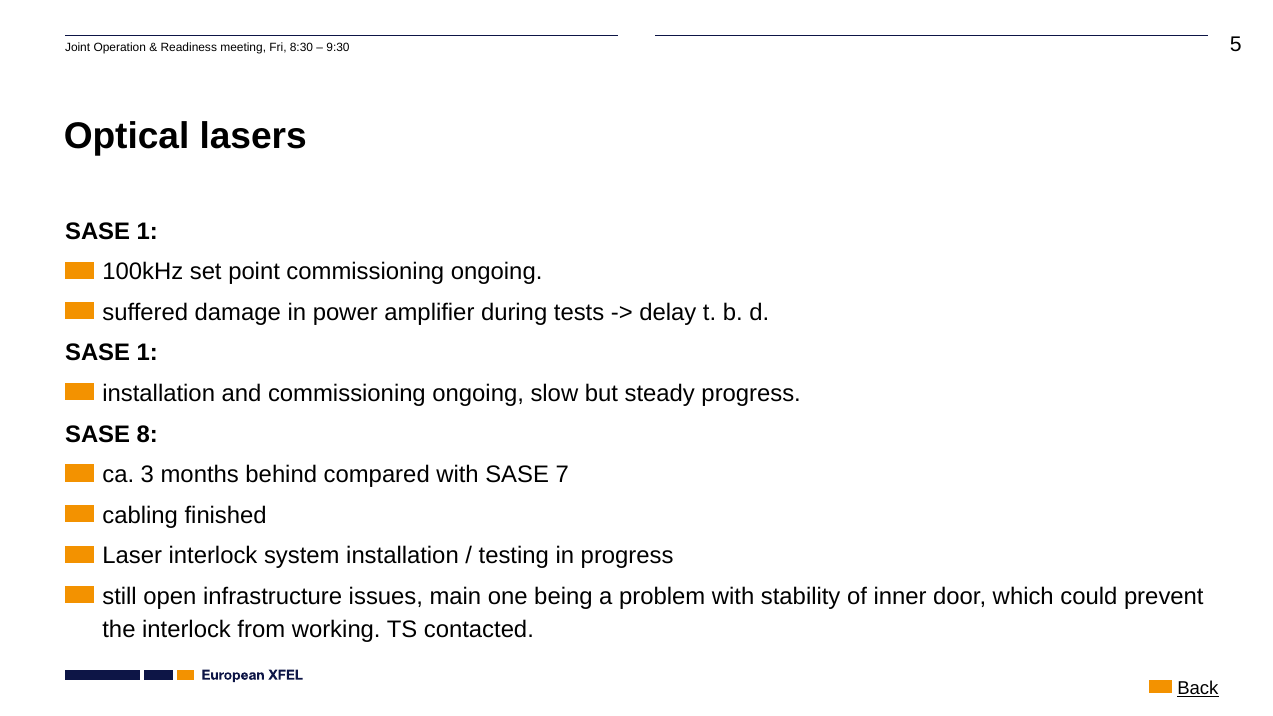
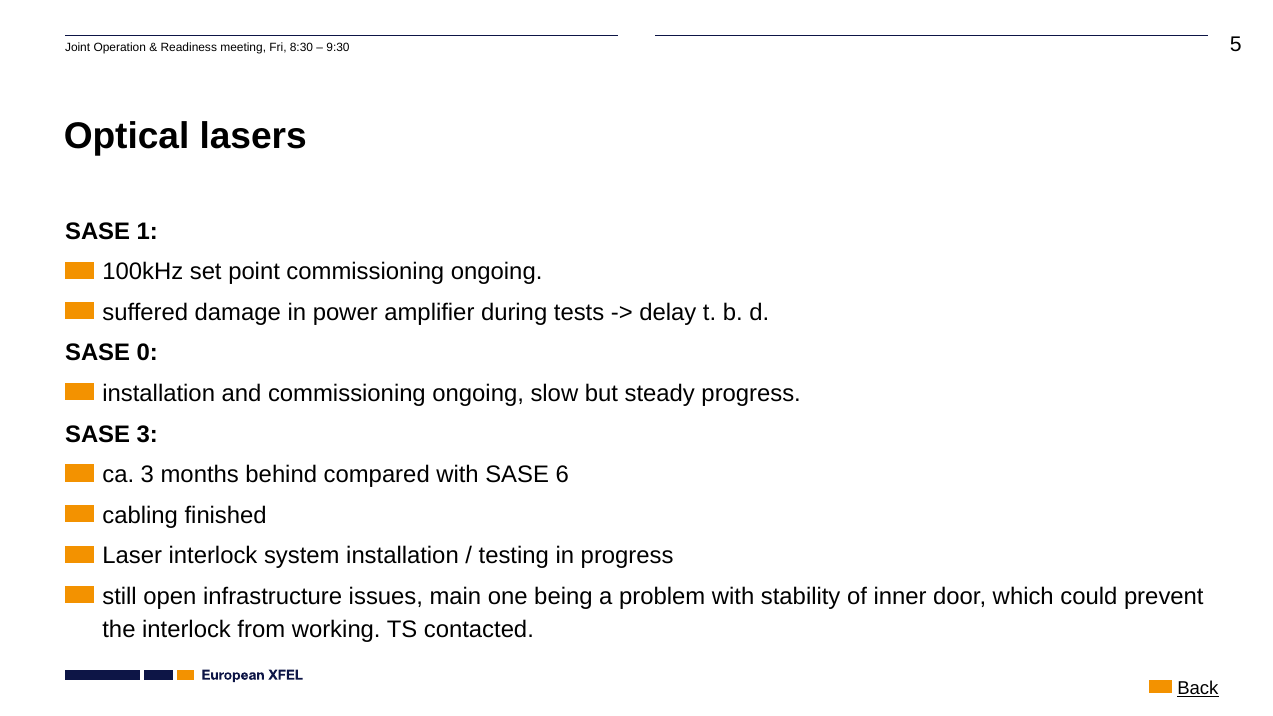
1: 1 -> 0 (147, 353)
SASE 8: 8 -> 3 (147, 434)
7: 7 -> 6 (562, 475)
